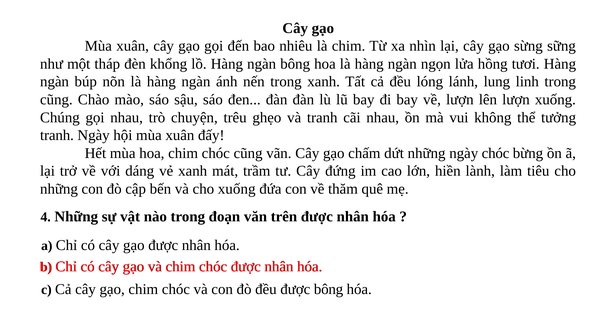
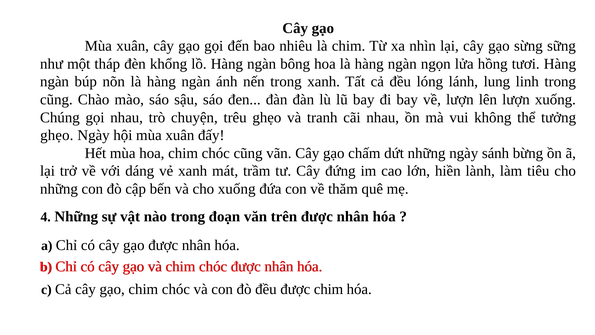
tranh: tranh -> ghẹo (57, 135)
ngày chóc: chóc -> sánh (496, 153)
được bông: bông -> chim (329, 289)
